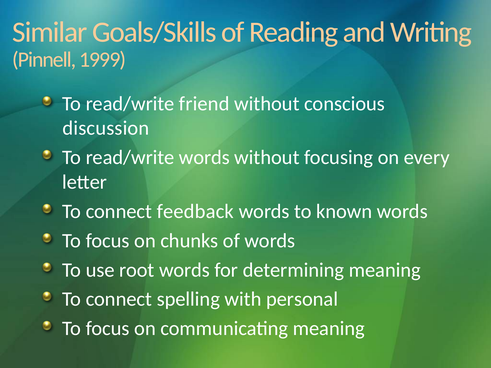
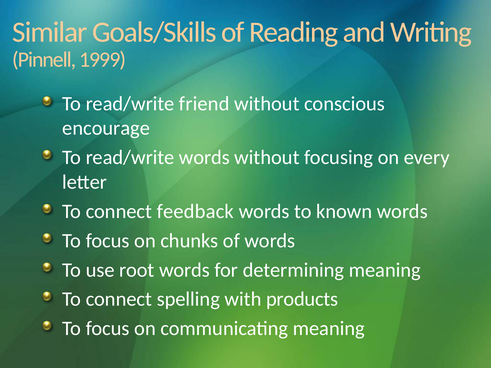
discussion: discussion -> encourage (106, 128)
personal: personal -> products (302, 299)
